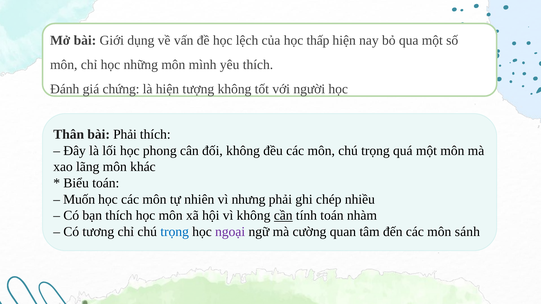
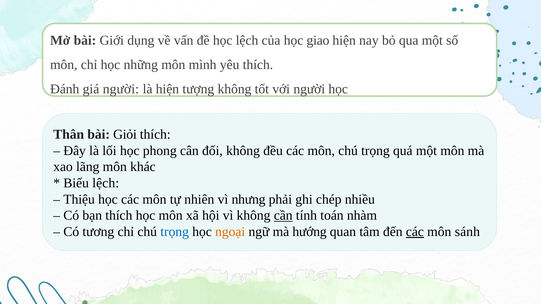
thấp: thấp -> giao (318, 41)
giá chứng: chứng -> người (121, 89)
bài Phải: Phải -> Giỏi (125, 135)
Biểu toán: toán -> lệch (106, 183)
Muốn: Muốn -> Thiệu (79, 199)
ngoại colour: purple -> orange (230, 232)
cường: cường -> hướng (310, 232)
các underline: none -> present (415, 232)
